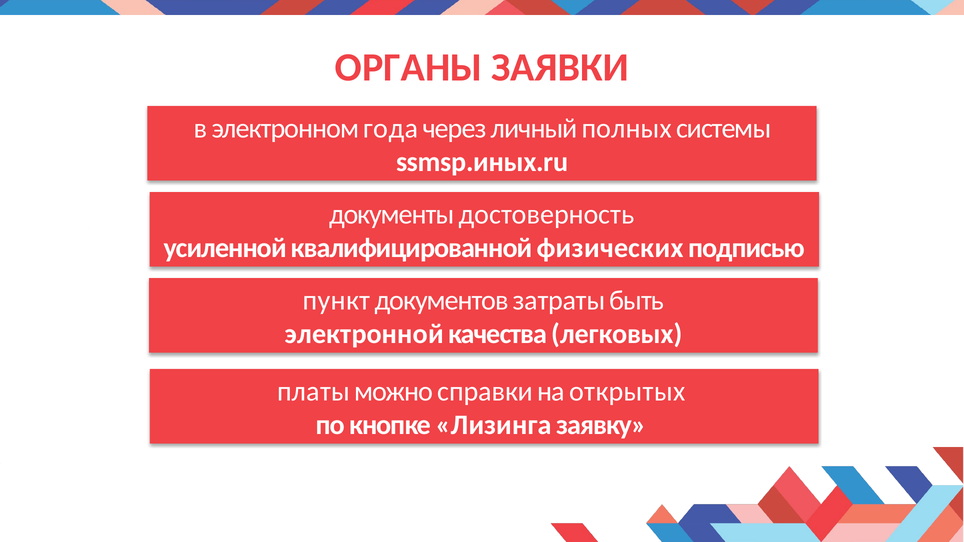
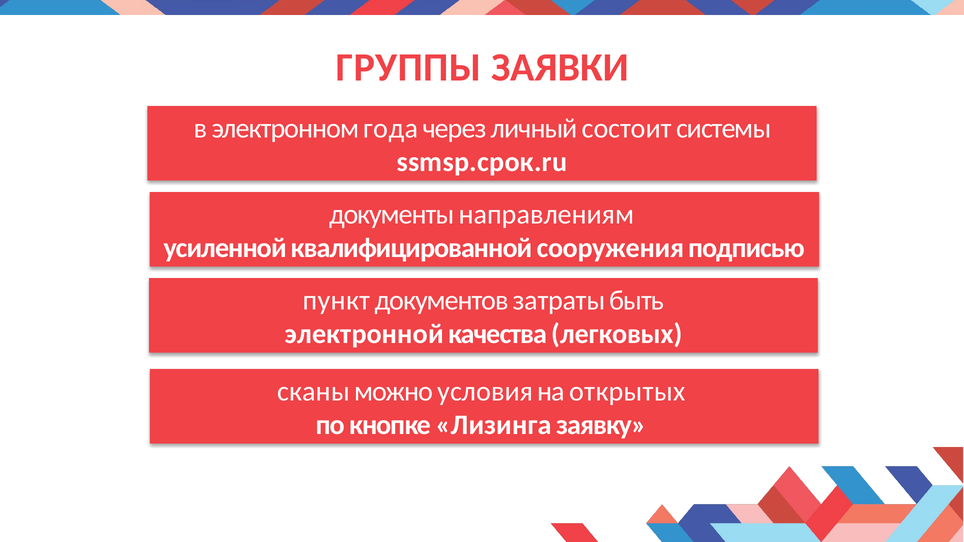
ОРГАНЫ: ОРГАНЫ -> ГРУППЫ (408, 67)
полных: полных -> состоит (627, 128)
ssmsp.иных.ru: ssmsp.иных.ru -> ssmsp.срок.ru (482, 162)
достоверность: достоверность -> направлениям (547, 215)
физических: физических -> сооружения (610, 248)
платы: платы -> сканы (313, 392)
справки: справки -> условия (485, 392)
